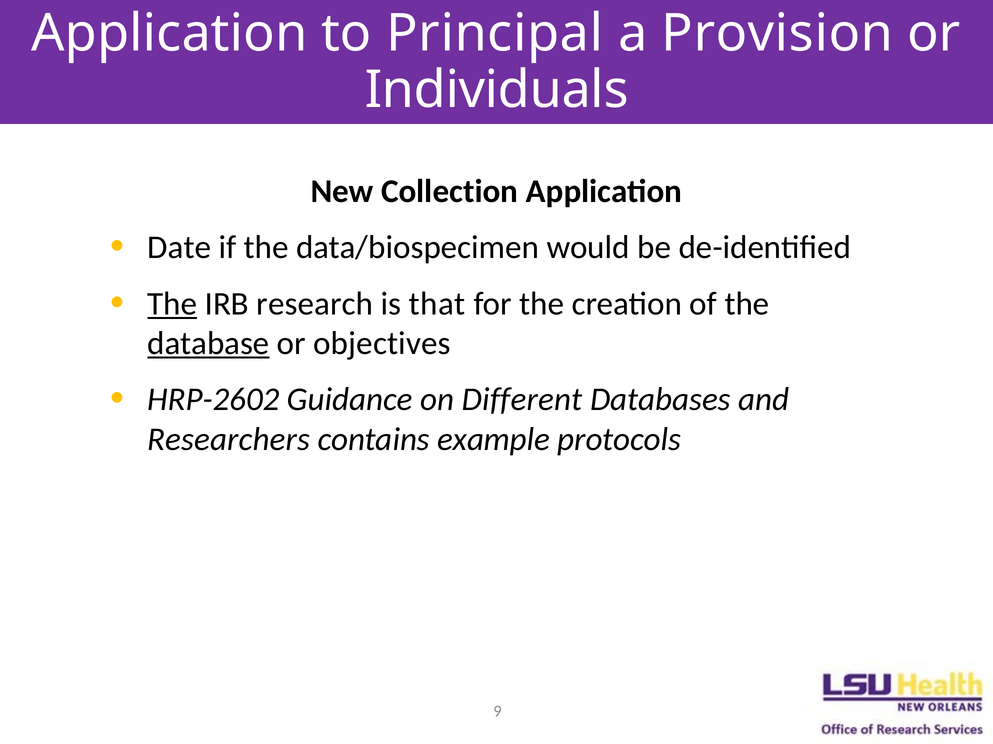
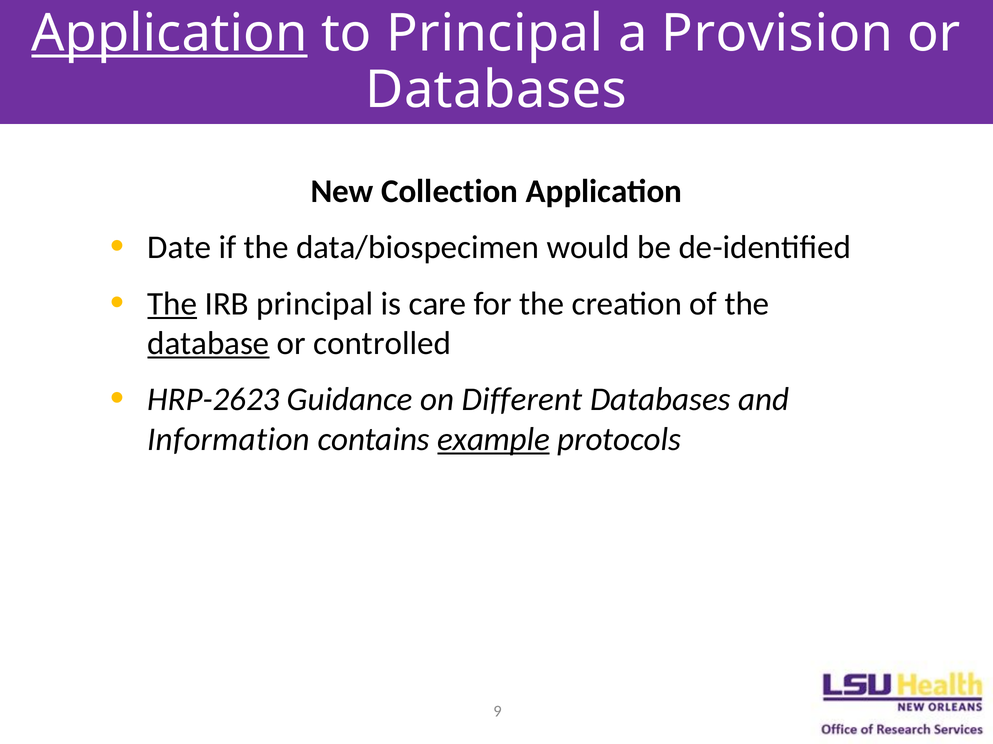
Application underline: none -> present (169, 33)
Individuals: Individuals -> Databases (496, 90)
IRB research: research -> principal (315, 304)
that: that -> care (437, 304)
objectives: objectives -> controlled (382, 344)
HRP-2602: HRP-2602 -> HRP-2623 (213, 400)
Researchers: Researchers -> Information (229, 440)
example underline: none -> present (494, 440)
